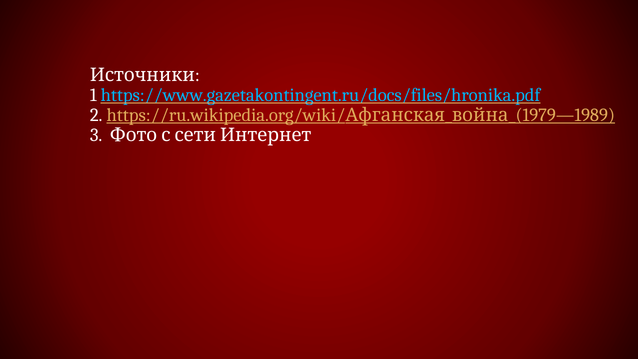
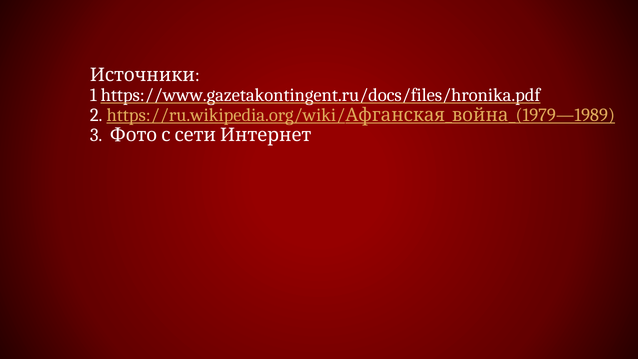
https://www.gazetakontingent.ru/docs/files/hronika.pdf colour: light blue -> white (320, 95)
